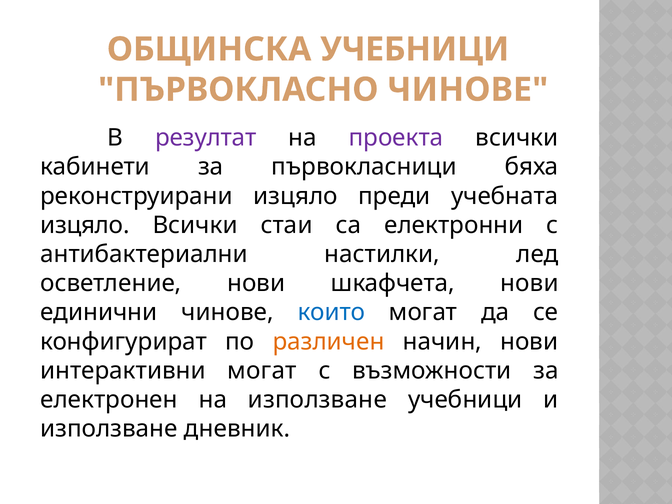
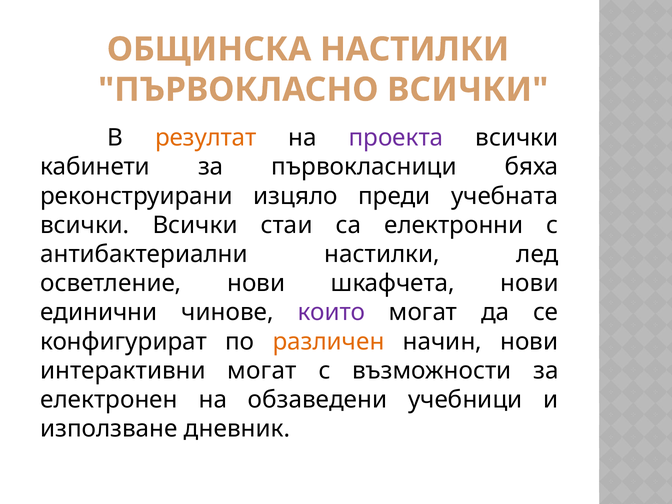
ОБЩИНСКА УЧЕБНИЦИ: УЧЕБНИЦИ -> НАСТИЛКИ (415, 49)
ПЪРВОКЛАСНО ЧИНОВЕ: ЧИНОВЕ -> ВСИЧКИ (468, 90)
резултат colour: purple -> orange (206, 138)
изцяло: изцяло -> всички (85, 225)
които colour: blue -> purple (331, 312)
на използване: използване -> обзаведени (317, 400)
